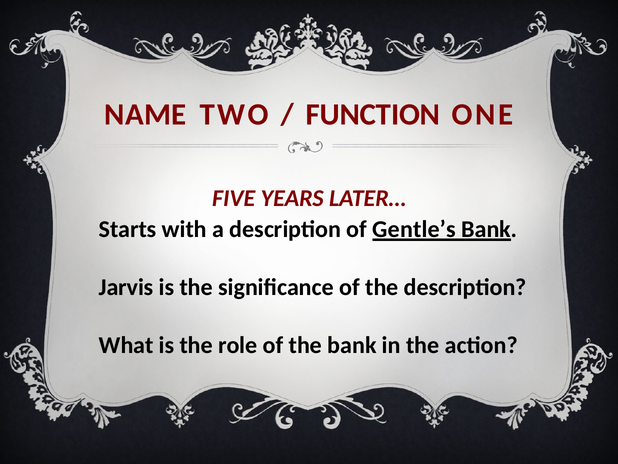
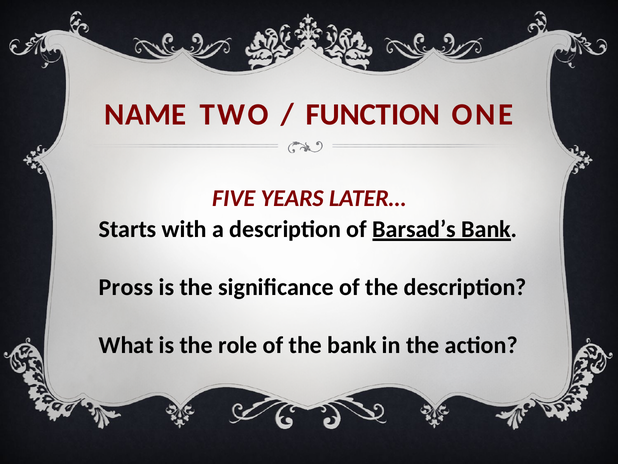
Gentle’s: Gentle’s -> Barsad’s (414, 229)
Jarvis: Jarvis -> Pross (126, 287)
